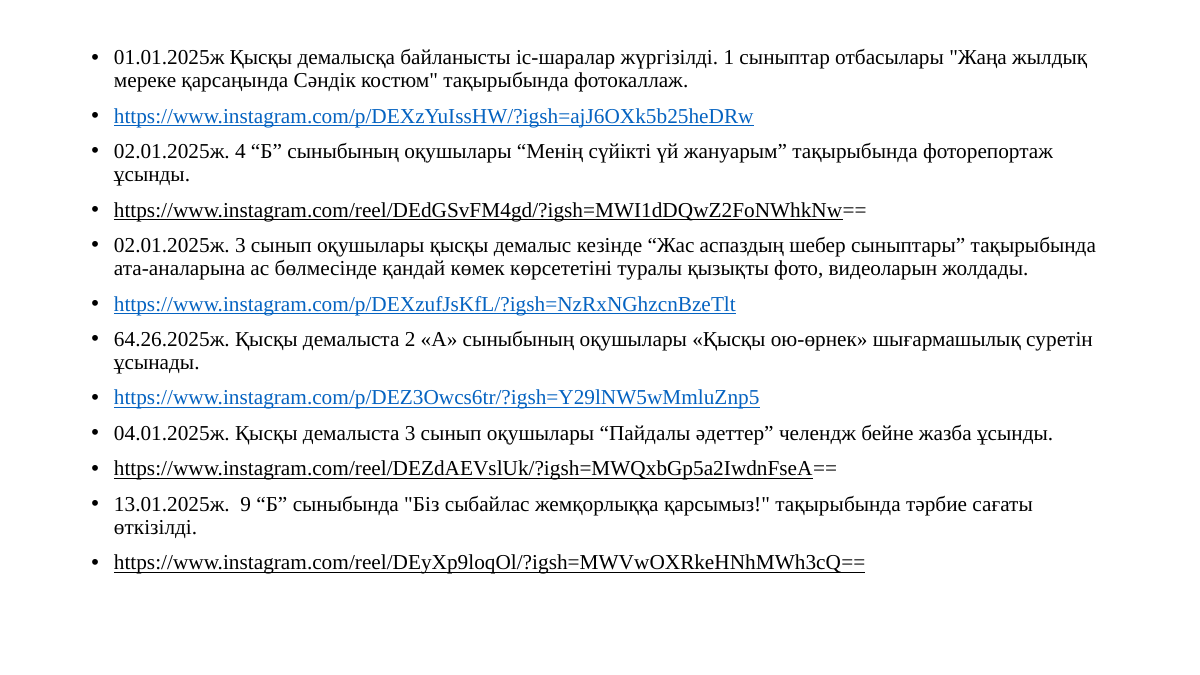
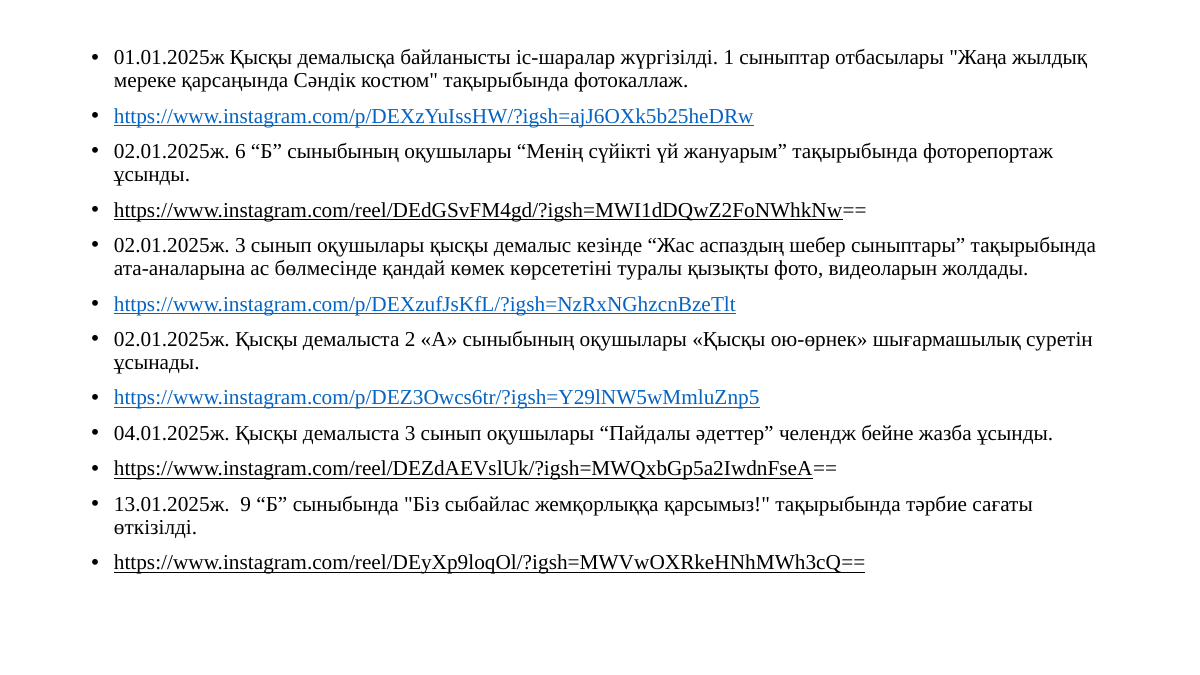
4: 4 -> 6 (240, 152)
64.26.2025ж: 64.26.2025ж -> 02.01.2025ж (172, 340)
